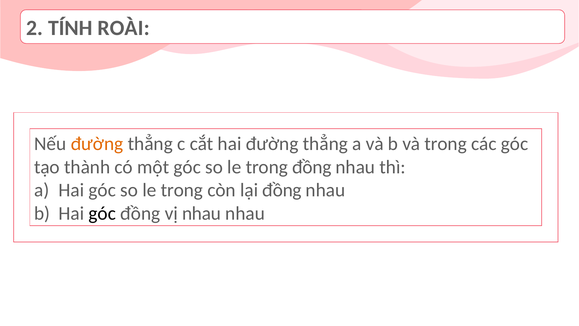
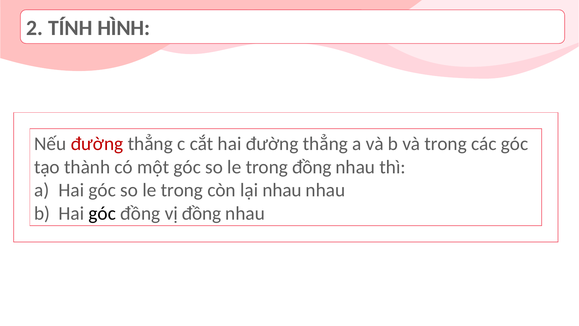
ROÀI: ROÀI -> HÌNH (124, 28)
đường colour: orange -> red (97, 144)
lại đồng: đồng -> nhau (282, 190)
vị nhau: nhau -> đồng (202, 213)
